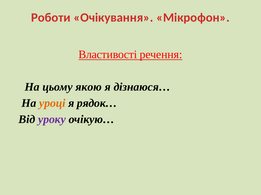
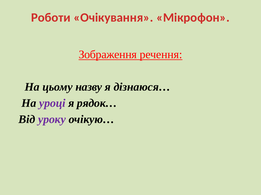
Властивості: Властивості -> Зображення (108, 55)
якою: якою -> назву (89, 87)
уроці colour: orange -> purple (52, 103)
